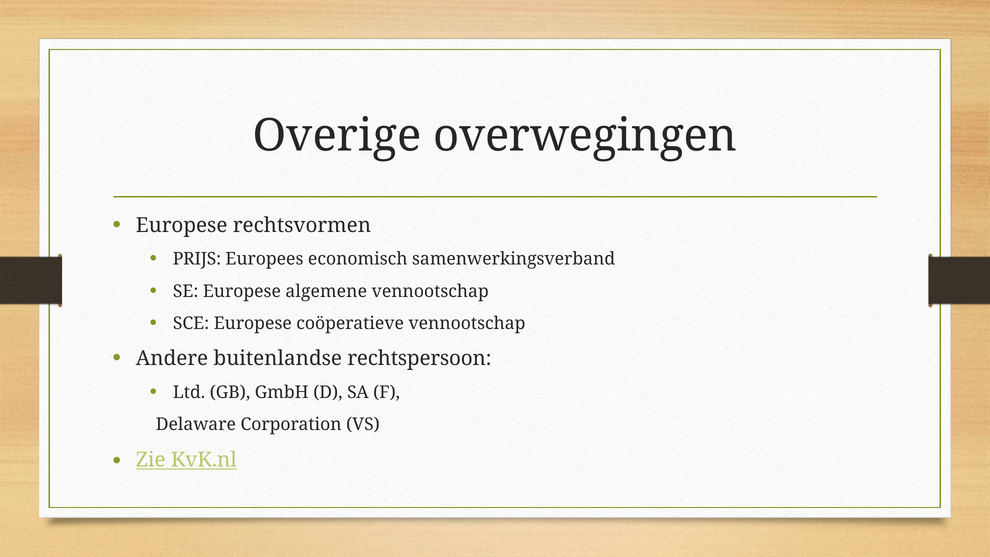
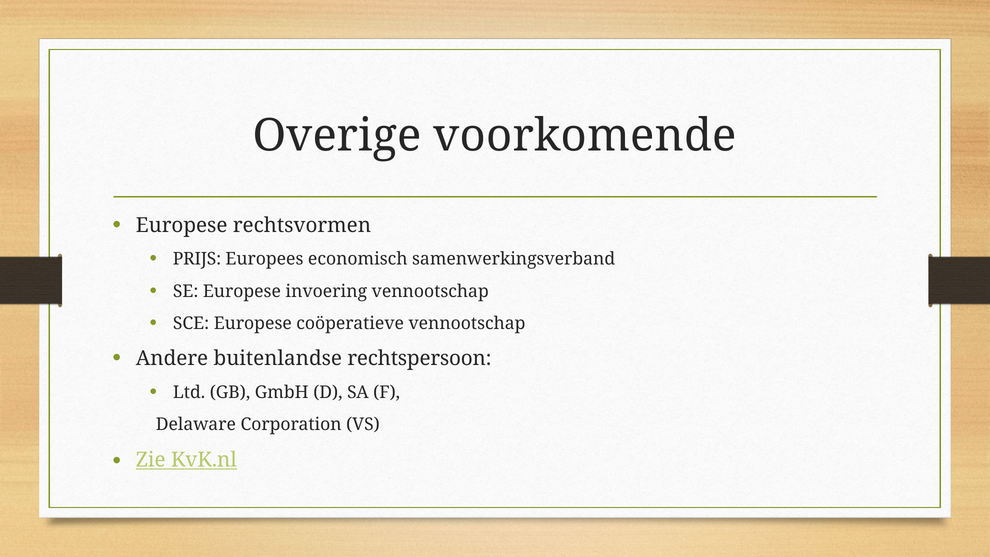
overwegingen: overwegingen -> voorkomende (585, 136)
algemene: algemene -> invoering (326, 291)
